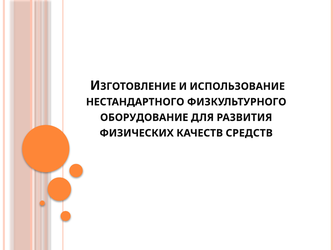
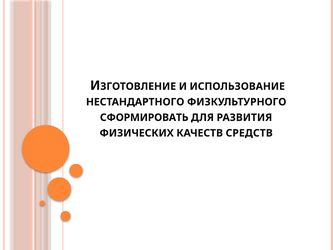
ОБОРУДОВАНИЕ: ОБОРУДОВАНИЕ -> СФОРМИРОВАТЬ (144, 117)
